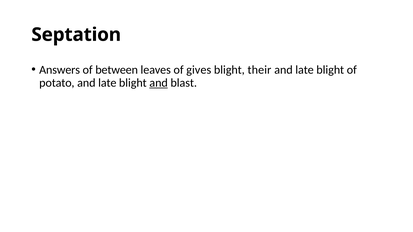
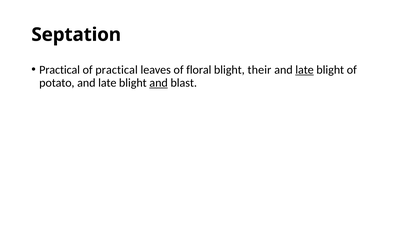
Answers: Answers -> Practical (60, 70)
of between: between -> practical (117, 70)
gives: gives -> floral (199, 70)
late underline: none -> present (305, 70)
